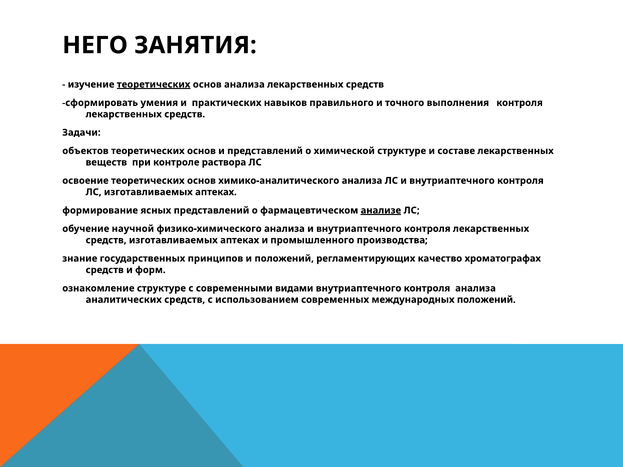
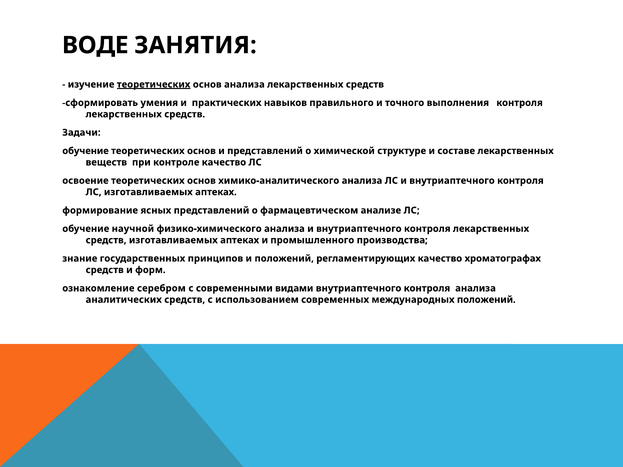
НЕГО: НЕГО -> ВОДЕ (95, 45)
объектов: объектов -> обучение (86, 151)
контроле раствора: раствора -> качество (224, 162)
анализе underline: present -> none (381, 210)
ознакомление структуре: структуре -> серебром (161, 288)
